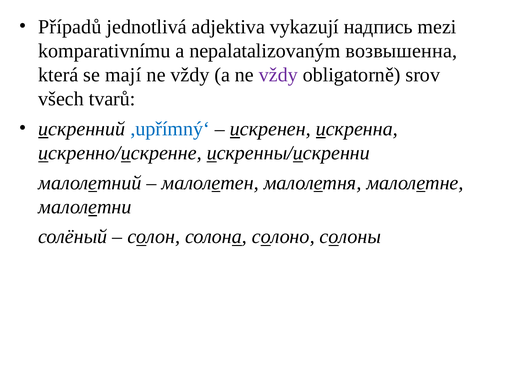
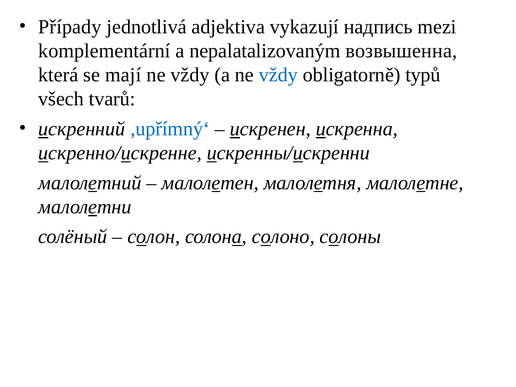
Případů: Případů -> Případy (70, 27)
komparativnímu: komparativnímu -> komplementární (104, 51)
vždy colour: purple -> blue (278, 75)
srov: srov -> typů (423, 75)
